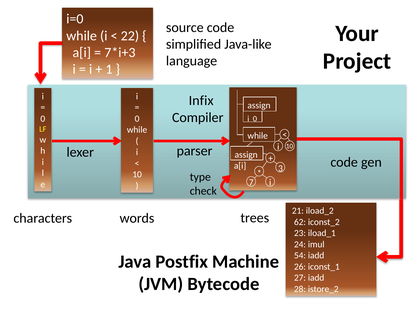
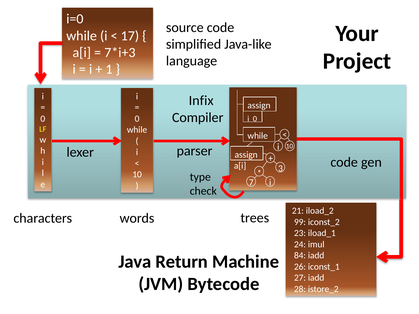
22: 22 -> 17 (130, 36)
62: 62 -> 99 (300, 222)
54: 54 -> 84 (300, 256)
Postfix: Postfix -> Return (182, 262)
